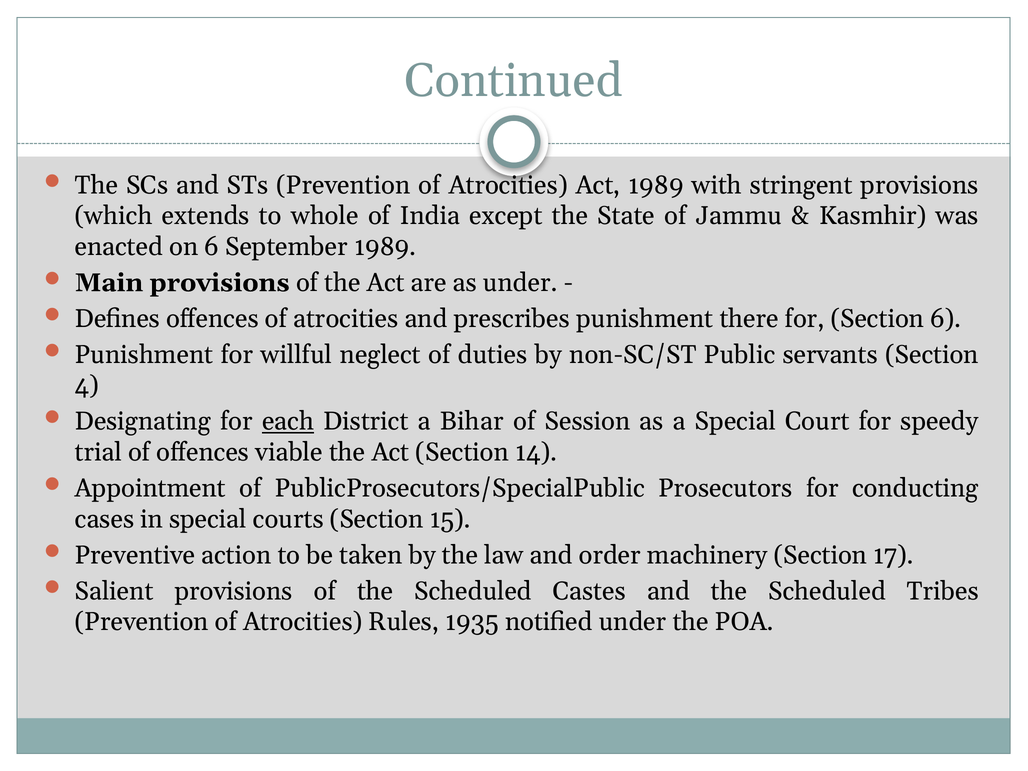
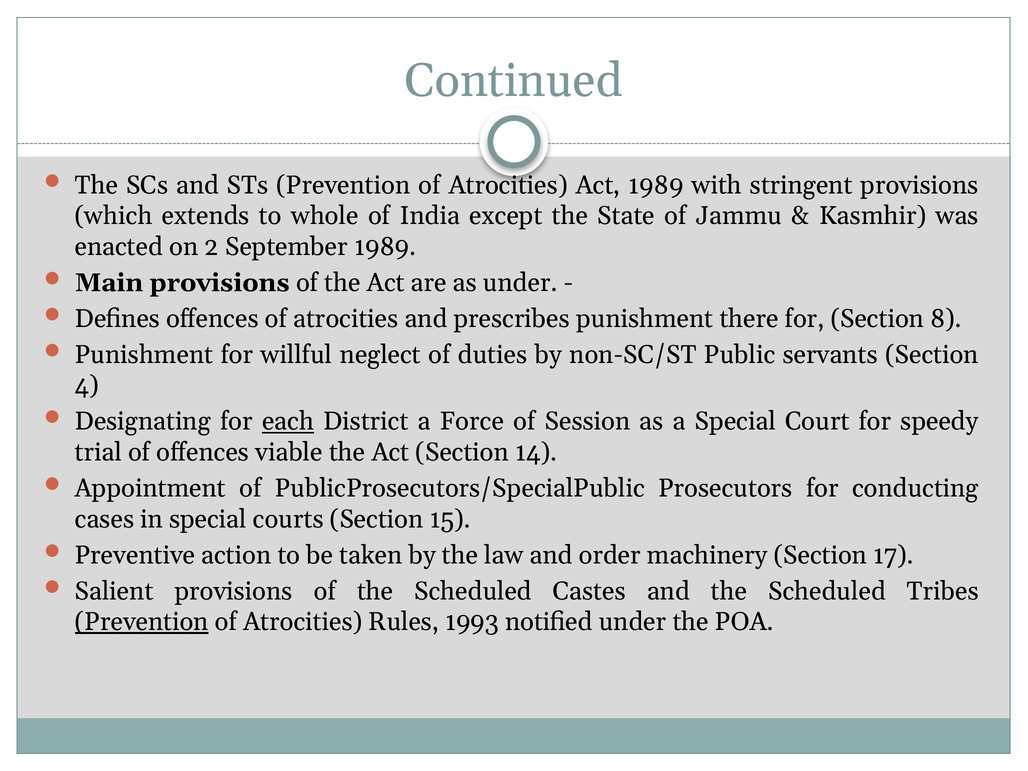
on 6: 6 -> 2 (212, 247)
Section 6: 6 -> 8 (946, 319)
Bihar: Bihar -> Force (472, 421)
Prevention underline: none -> present (142, 622)
1935: 1935 -> 1993 (472, 622)
